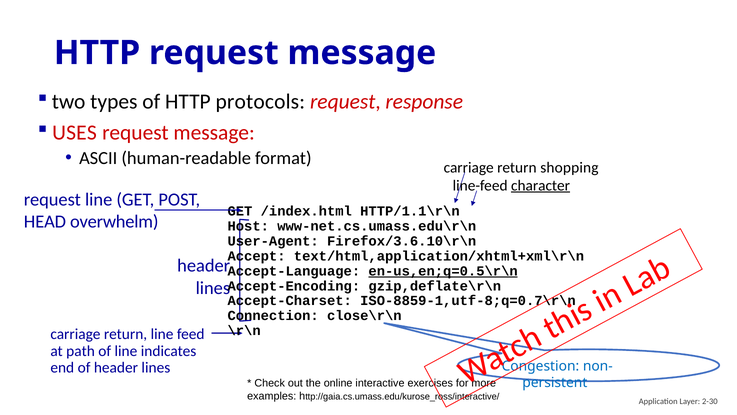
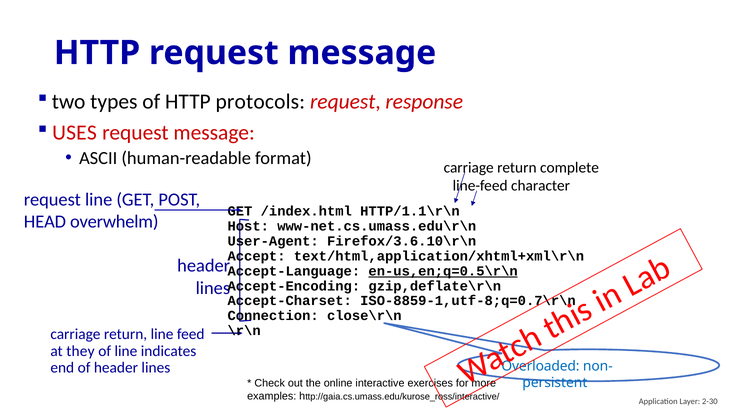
shopping: shopping -> complete (569, 167)
character underline: present -> none (541, 185)
path: path -> they (80, 351)
Congestion: Congestion -> Overloaded (540, 366)
